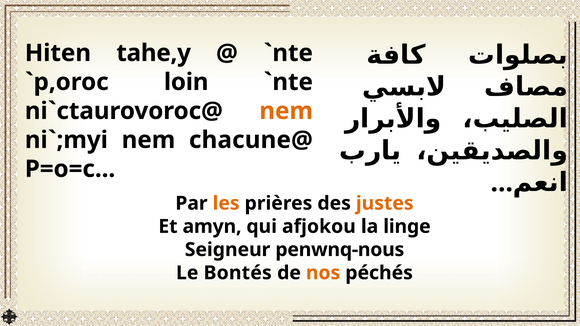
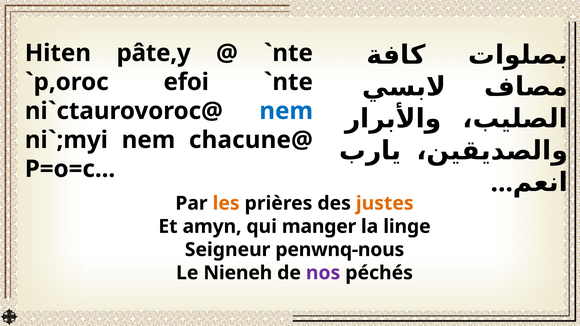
tahe,y: tahe,y -> pâte,y (154, 53)
loin: loin -> efoi (186, 82)
nem colour: orange -> blue (286, 111)
afjokou: afjokou -> manger (319, 227)
Bontés: Bontés -> Nieneh (238, 273)
nos colour: orange -> purple (323, 273)
